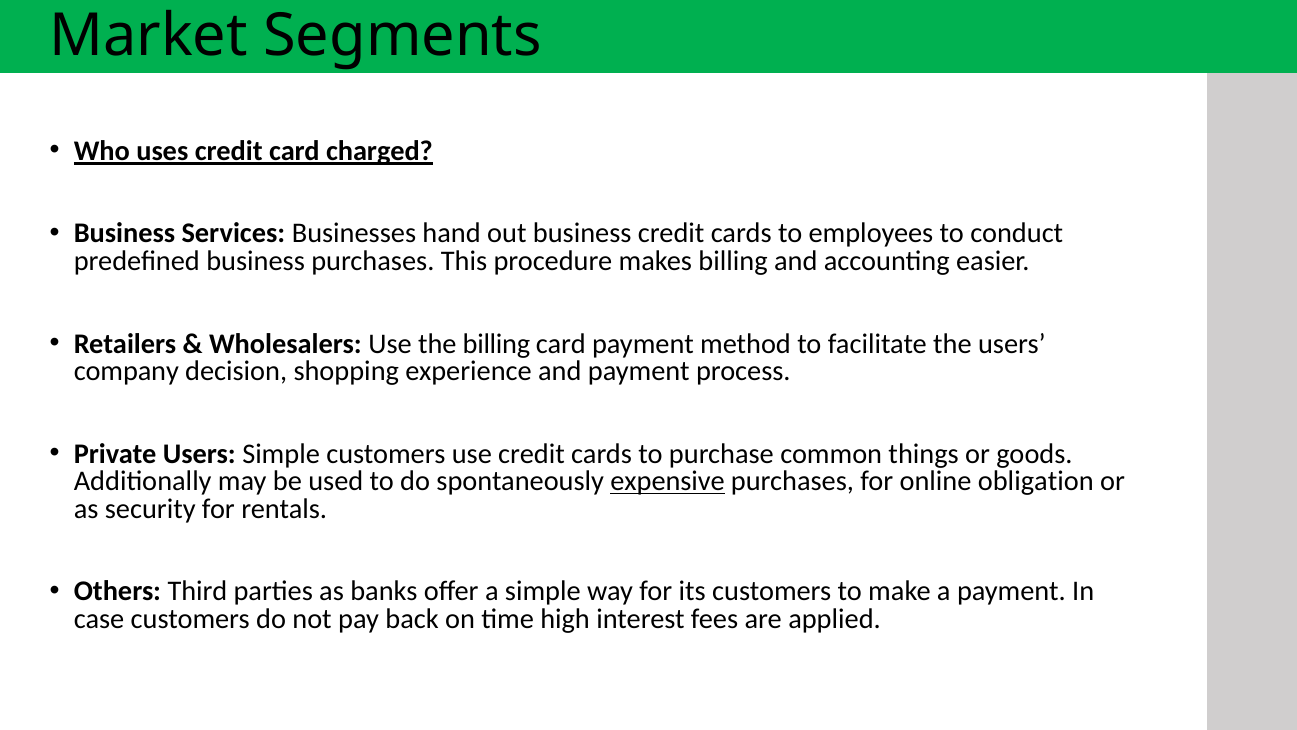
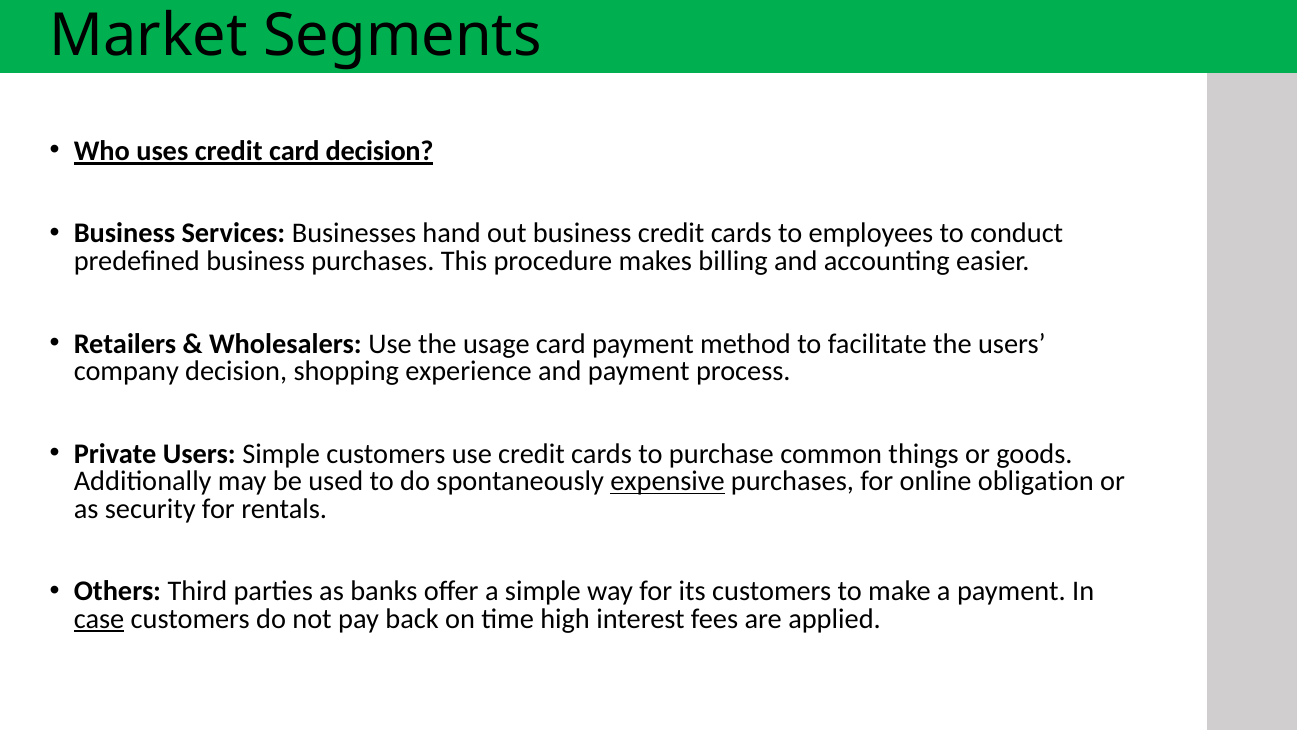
card charged: charged -> decision (380, 151)
the billing: billing -> usage (496, 343)
case underline: none -> present (99, 619)
